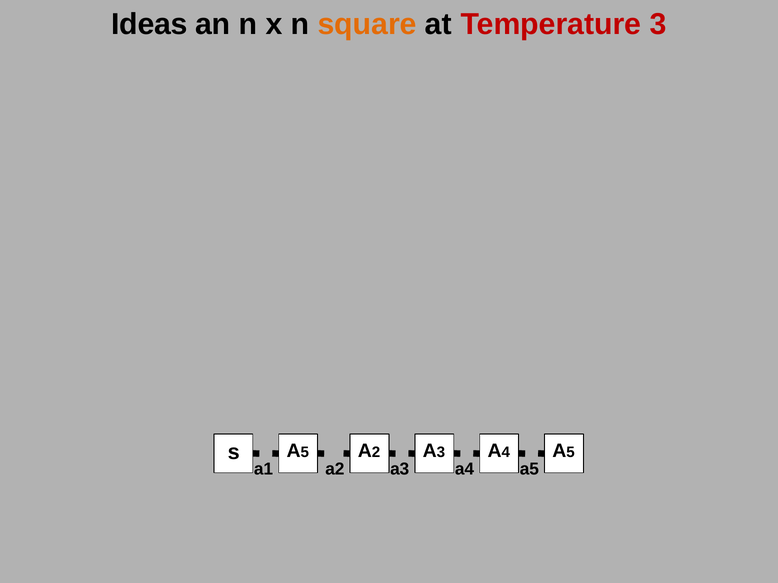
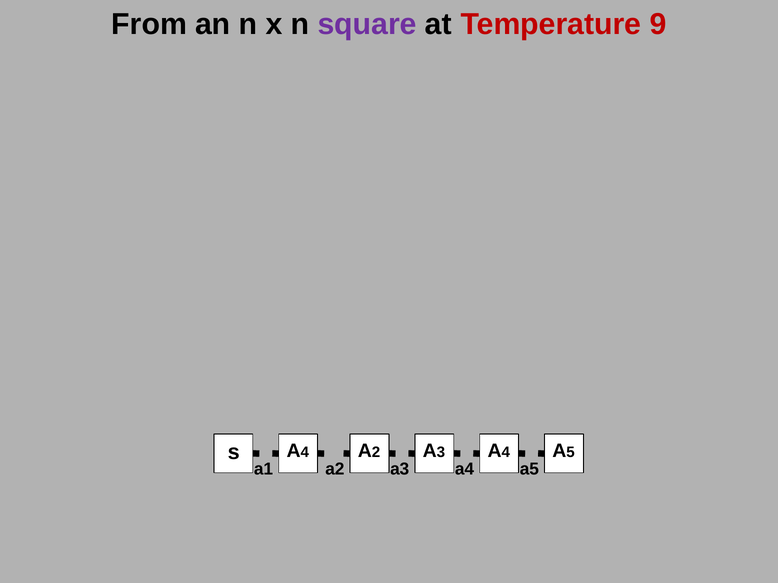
Ideas: Ideas -> From (149, 24)
square colour: orange -> purple (367, 24)
Temperature 3: 3 -> 9 (658, 24)
5: 5 -> 4 (305, 453)
